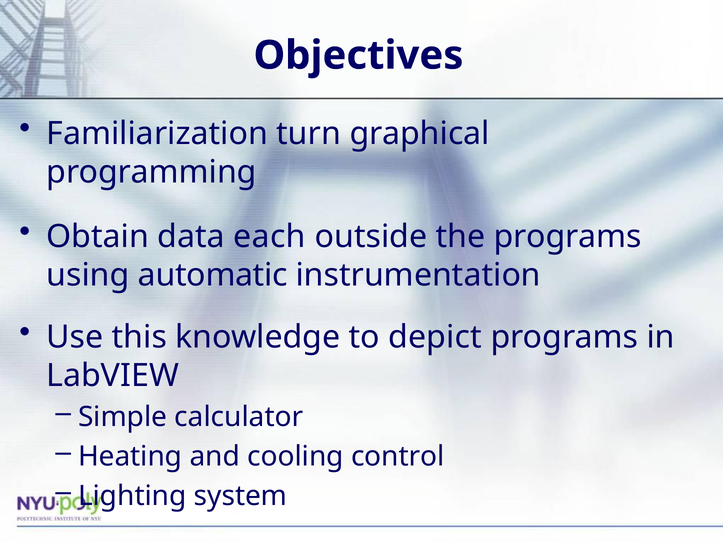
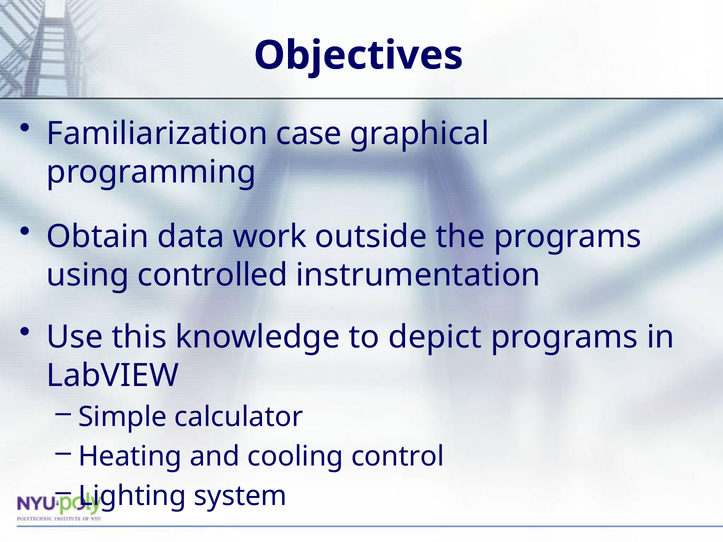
turn: turn -> case (309, 134)
each: each -> work (270, 237)
automatic: automatic -> controlled (213, 275)
